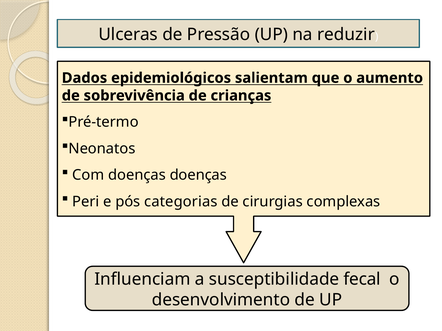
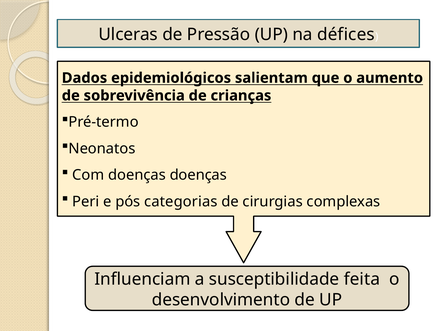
reduzir: reduzir -> défices (346, 35)
fecal: fecal -> feita (362, 280)
